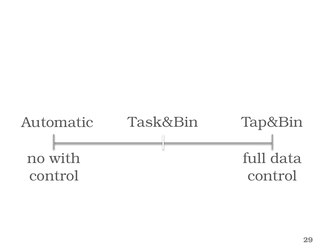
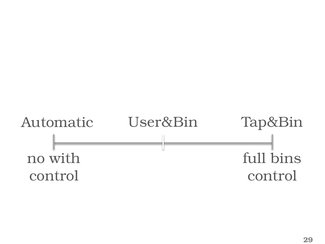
Task&Bin: Task&Bin -> User&Bin (163, 122)
data: data -> bins (286, 158)
